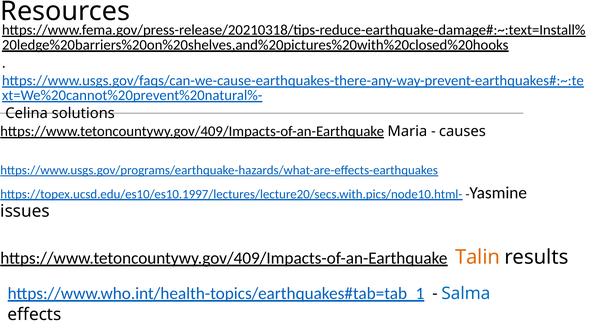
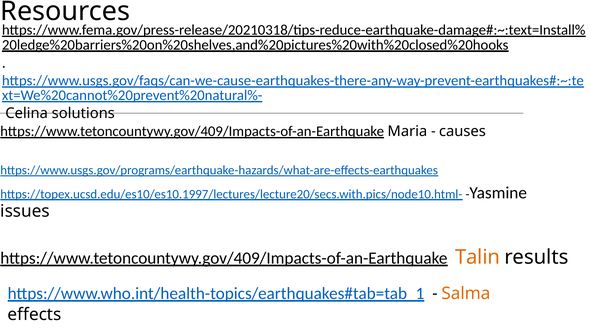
Salma colour: blue -> orange (466, 293)
